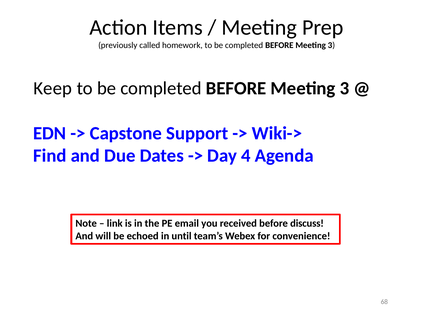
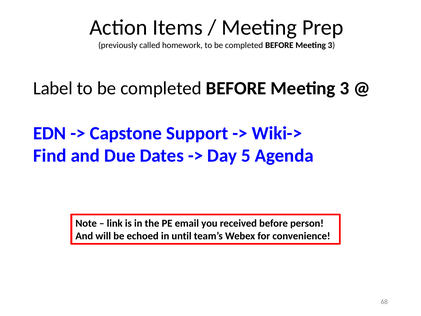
Keep: Keep -> Label (53, 88)
4: 4 -> 5 (246, 156)
discuss: discuss -> person (307, 223)
